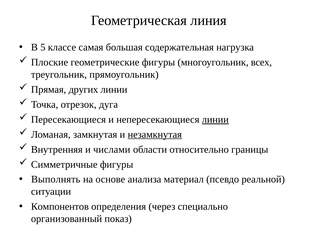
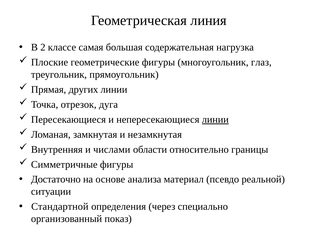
5: 5 -> 2 (43, 48)
всех: всех -> глаз (261, 63)
незамкнутая underline: present -> none (155, 135)
Выполнять: Выполнять -> Достаточно (56, 180)
Компонентов: Компонентов -> Стандартной (60, 207)
